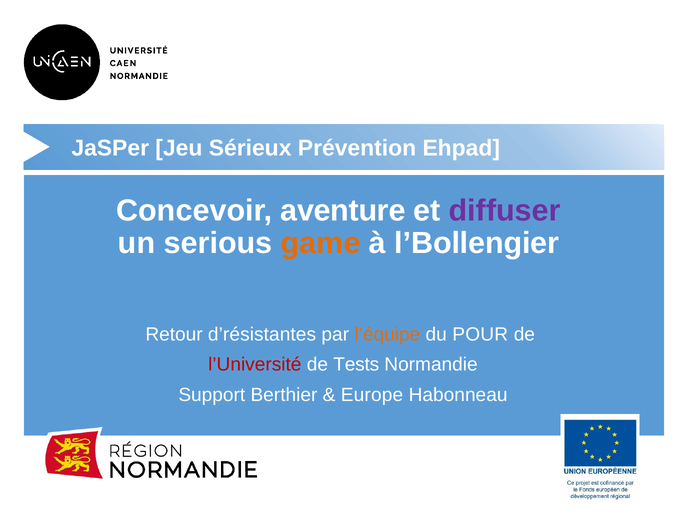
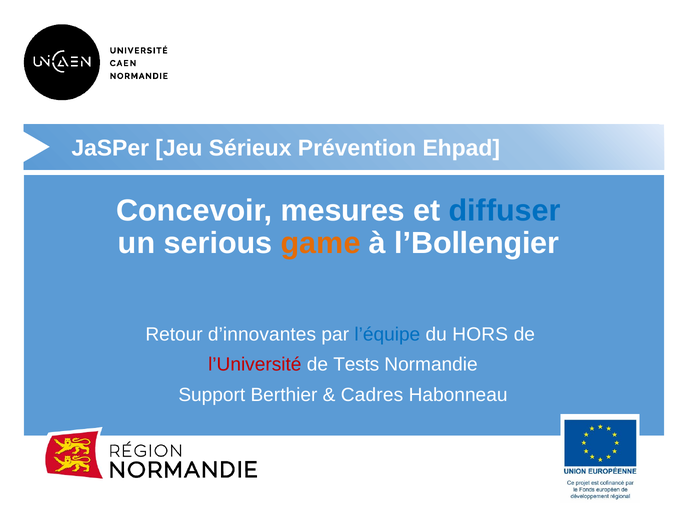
aventure: aventure -> mesures (343, 211)
diffuser colour: purple -> blue (505, 211)
d’résistantes: d’résistantes -> d’innovantes (262, 335)
l’équipe colour: orange -> blue (387, 335)
POUR: POUR -> HORS (480, 335)
Europe: Europe -> Cadres (372, 395)
